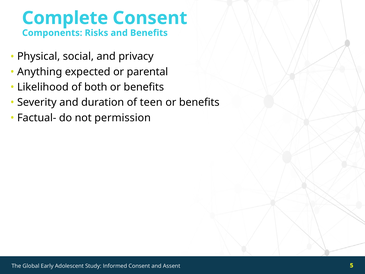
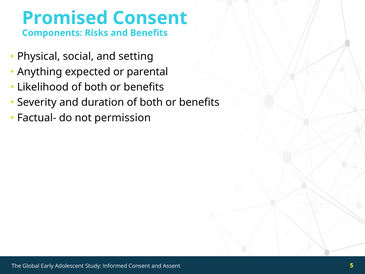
Complete: Complete -> Promised (65, 18)
privacy: privacy -> setting (136, 56)
duration of teen: teen -> both (151, 102)
